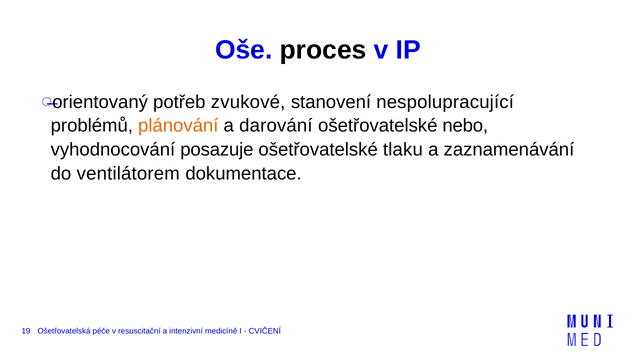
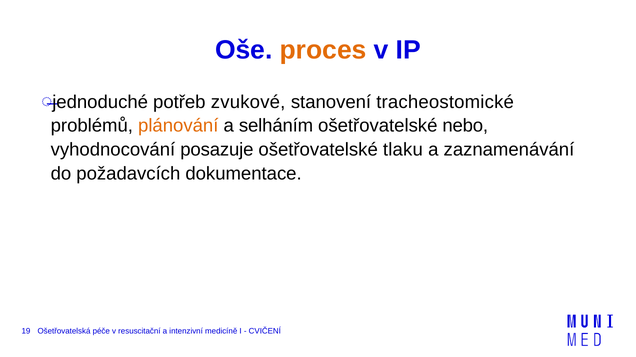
proces colour: black -> orange (323, 50)
orientovaný: orientovaný -> jednoduché (100, 102)
nespolupracující: nespolupracující -> tracheostomické (445, 102)
darování: darování -> selháním (276, 126)
ventilátorem: ventilátorem -> požadavcích (128, 174)
